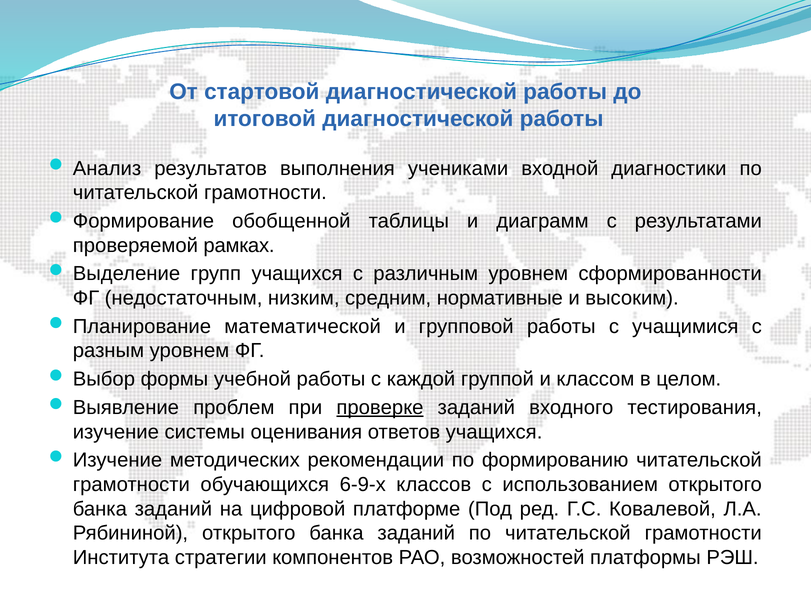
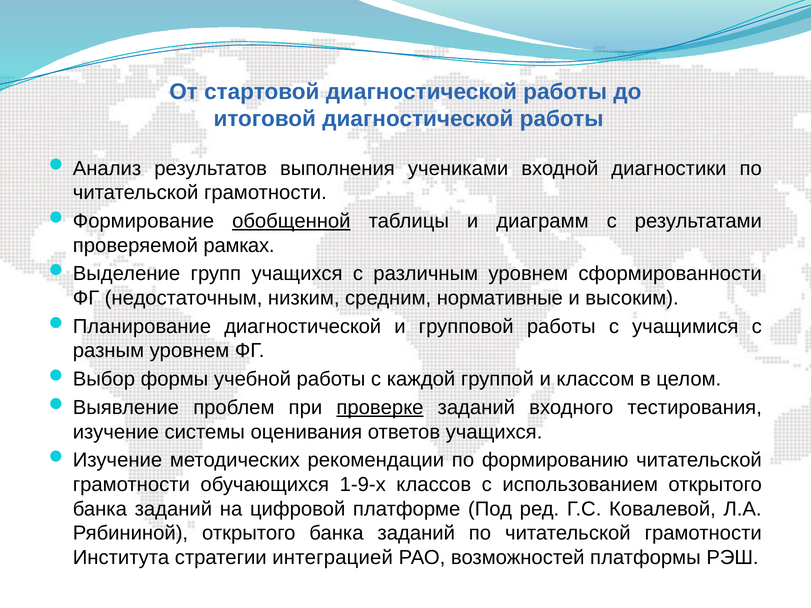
обобщенной underline: none -> present (291, 221)
Планирование математической: математической -> диагностической (303, 327)
6-9-х: 6-9-х -> 1-9-х (363, 485)
компонентов: компонентов -> интеграцией (333, 558)
